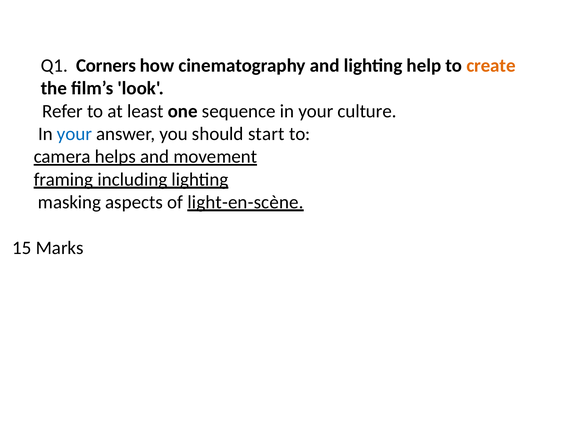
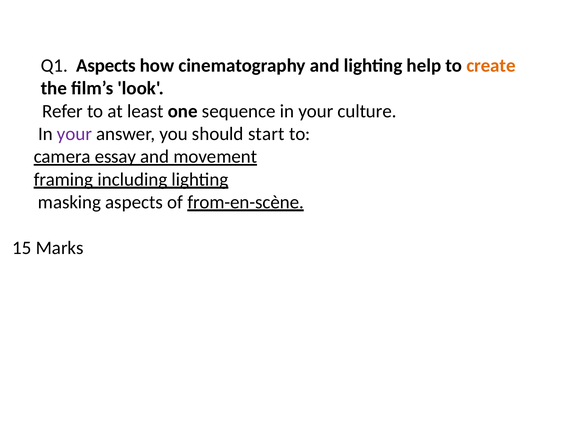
Q1 Corners: Corners -> Aspects (106, 66)
your colour: blue -> purple (74, 134)
helps: helps -> essay (115, 157)
light-en-scène: light-en-scène -> from-en-scène (246, 202)
